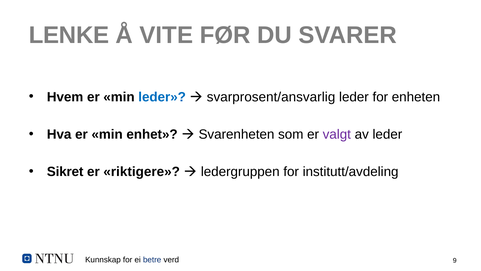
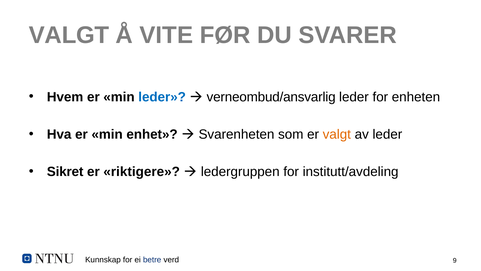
LENKE: LENKE -> VALGT (69, 35)
svarprosent/ansvarlig: svarprosent/ansvarlig -> verneombud/ansvarlig (271, 97)
valgt colour: purple -> orange (337, 134)
